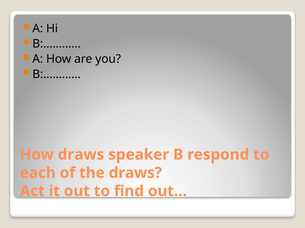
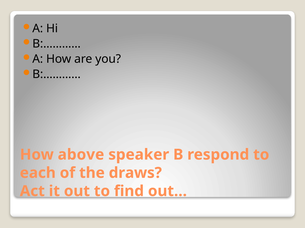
How draws: draws -> above (81, 155)
